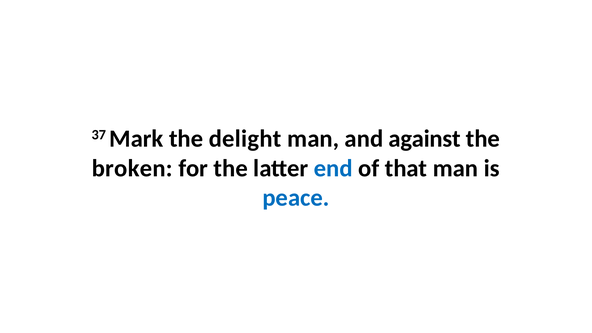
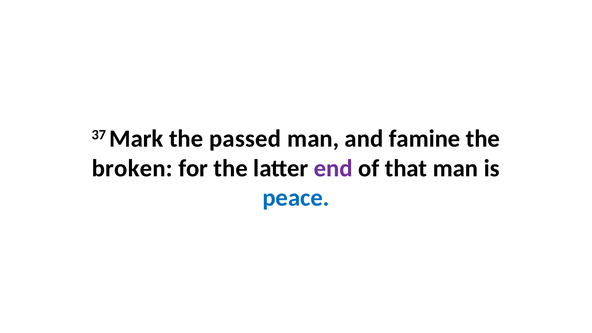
delight: delight -> passed (245, 139)
against: against -> famine (425, 139)
end colour: blue -> purple (333, 168)
